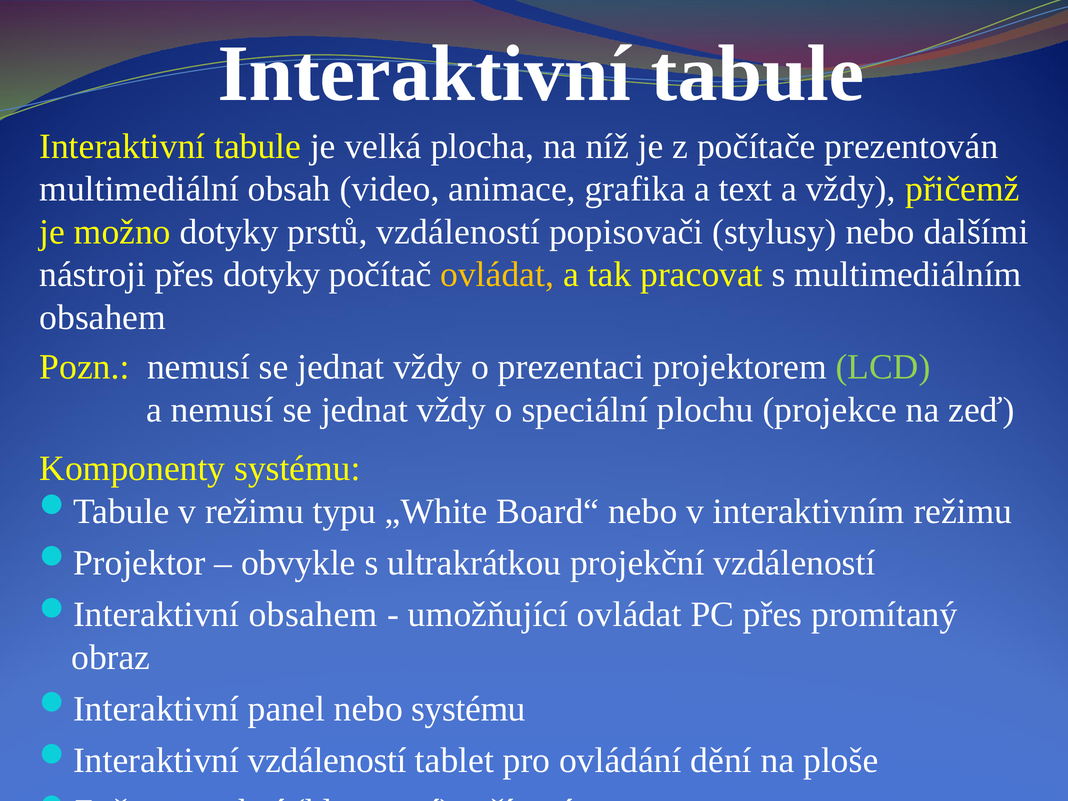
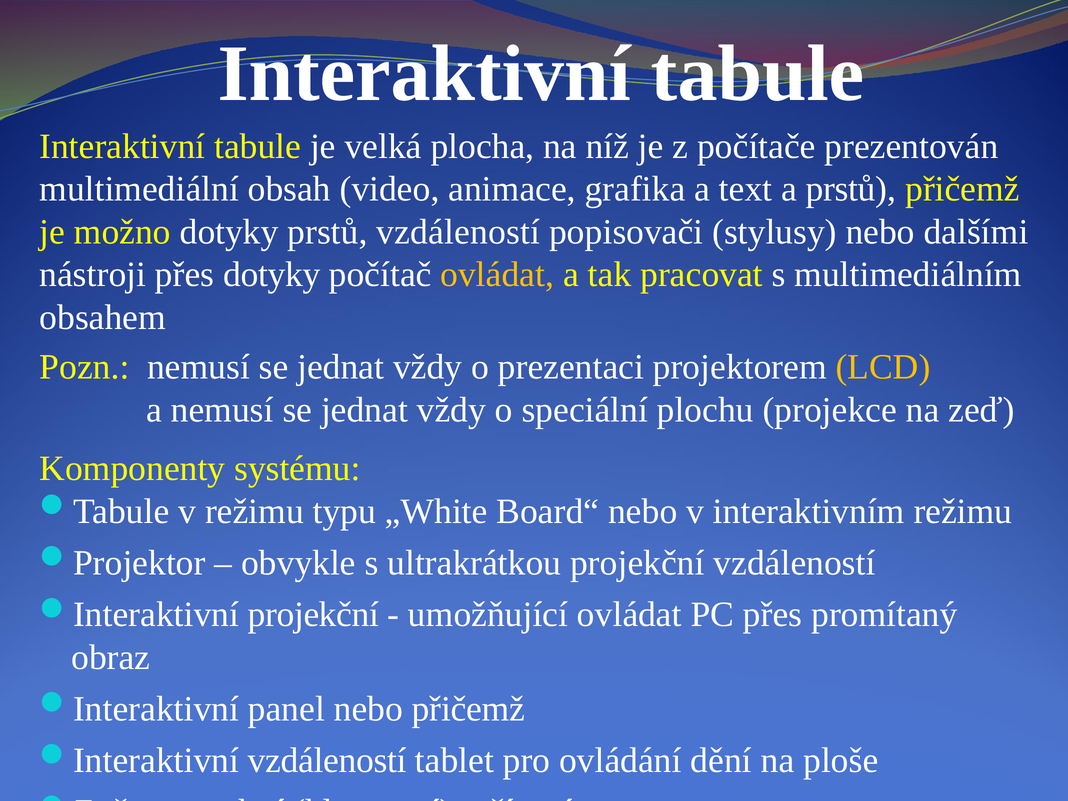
a vždy: vždy -> prstů (851, 189)
LCD colour: light green -> yellow (883, 367)
obsahem: obsahem -> projekční (313, 615)
nebo systému: systému -> přičemž (468, 709)
